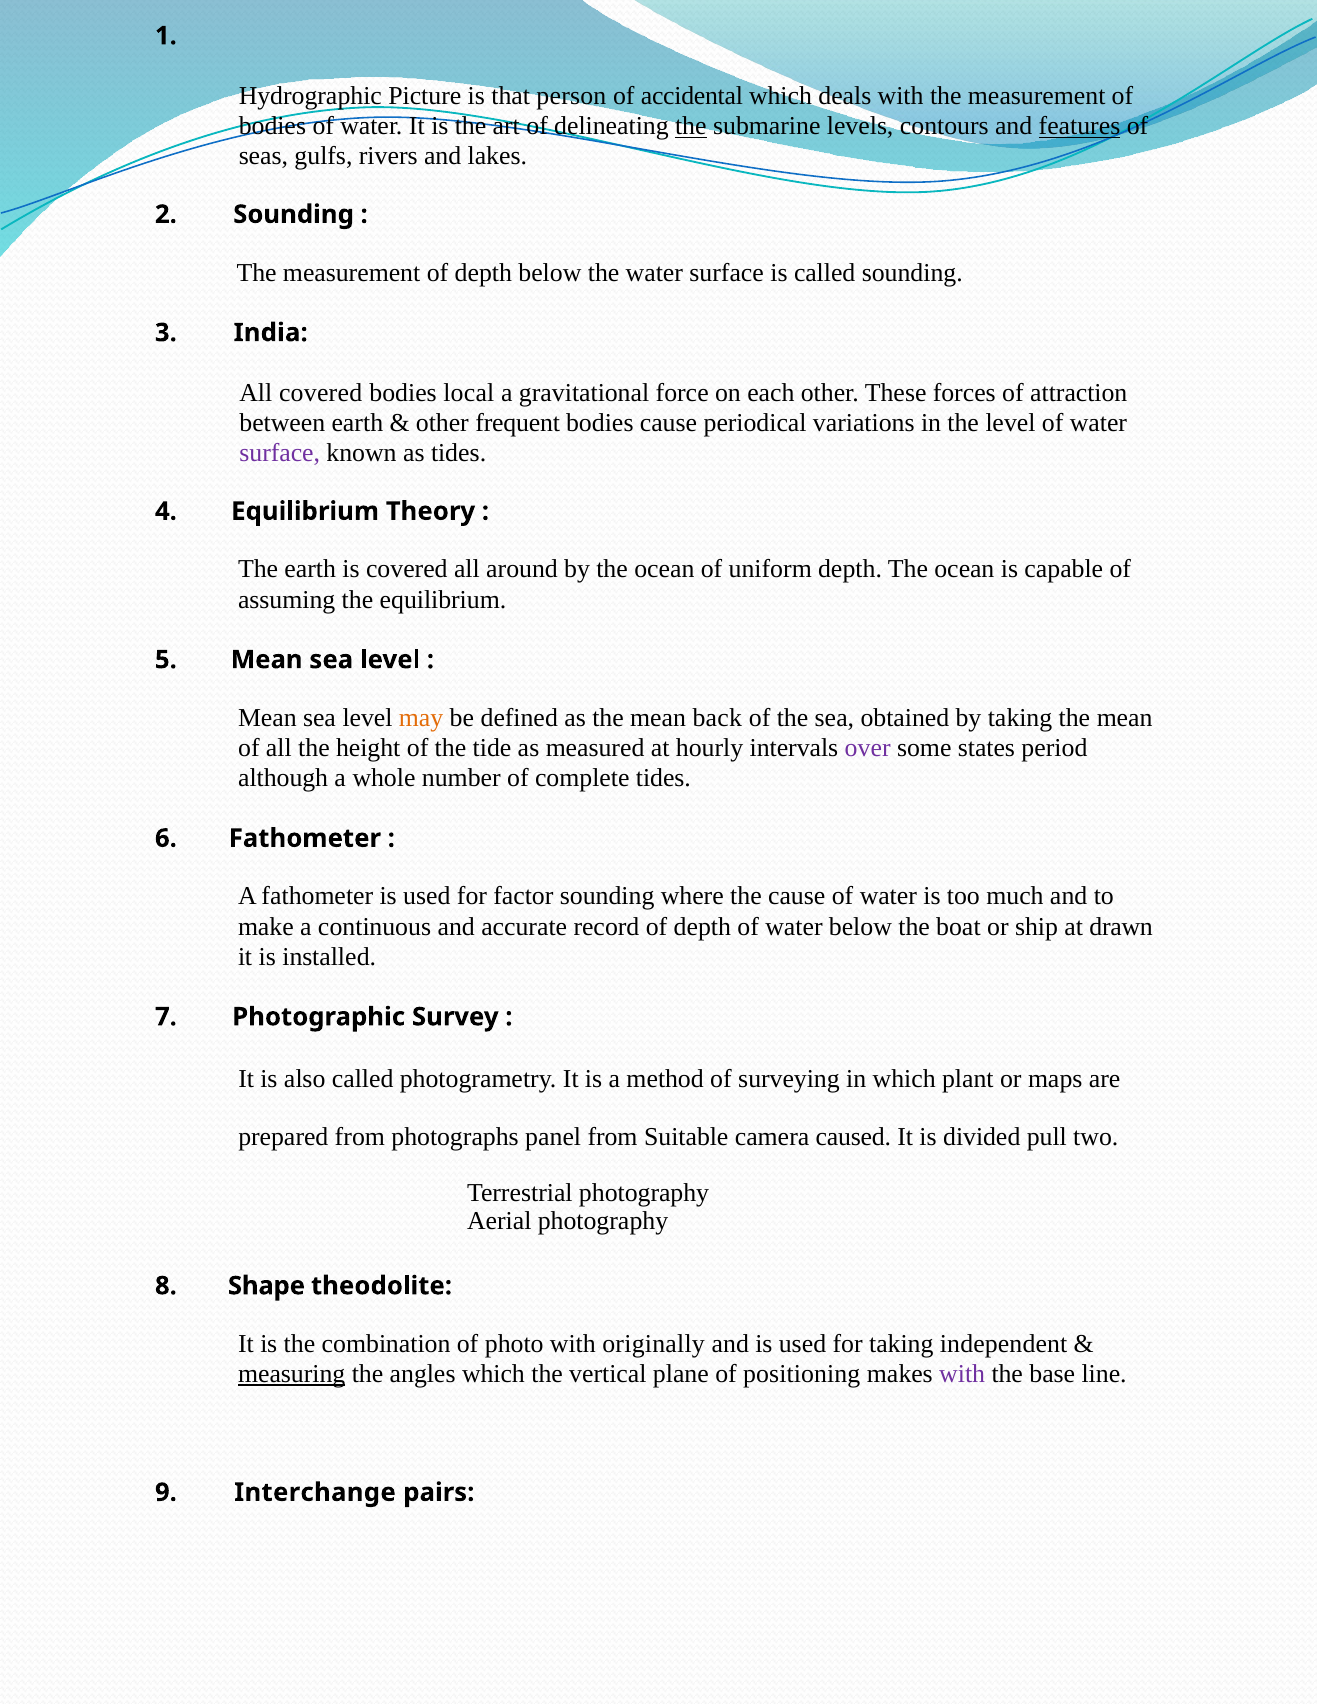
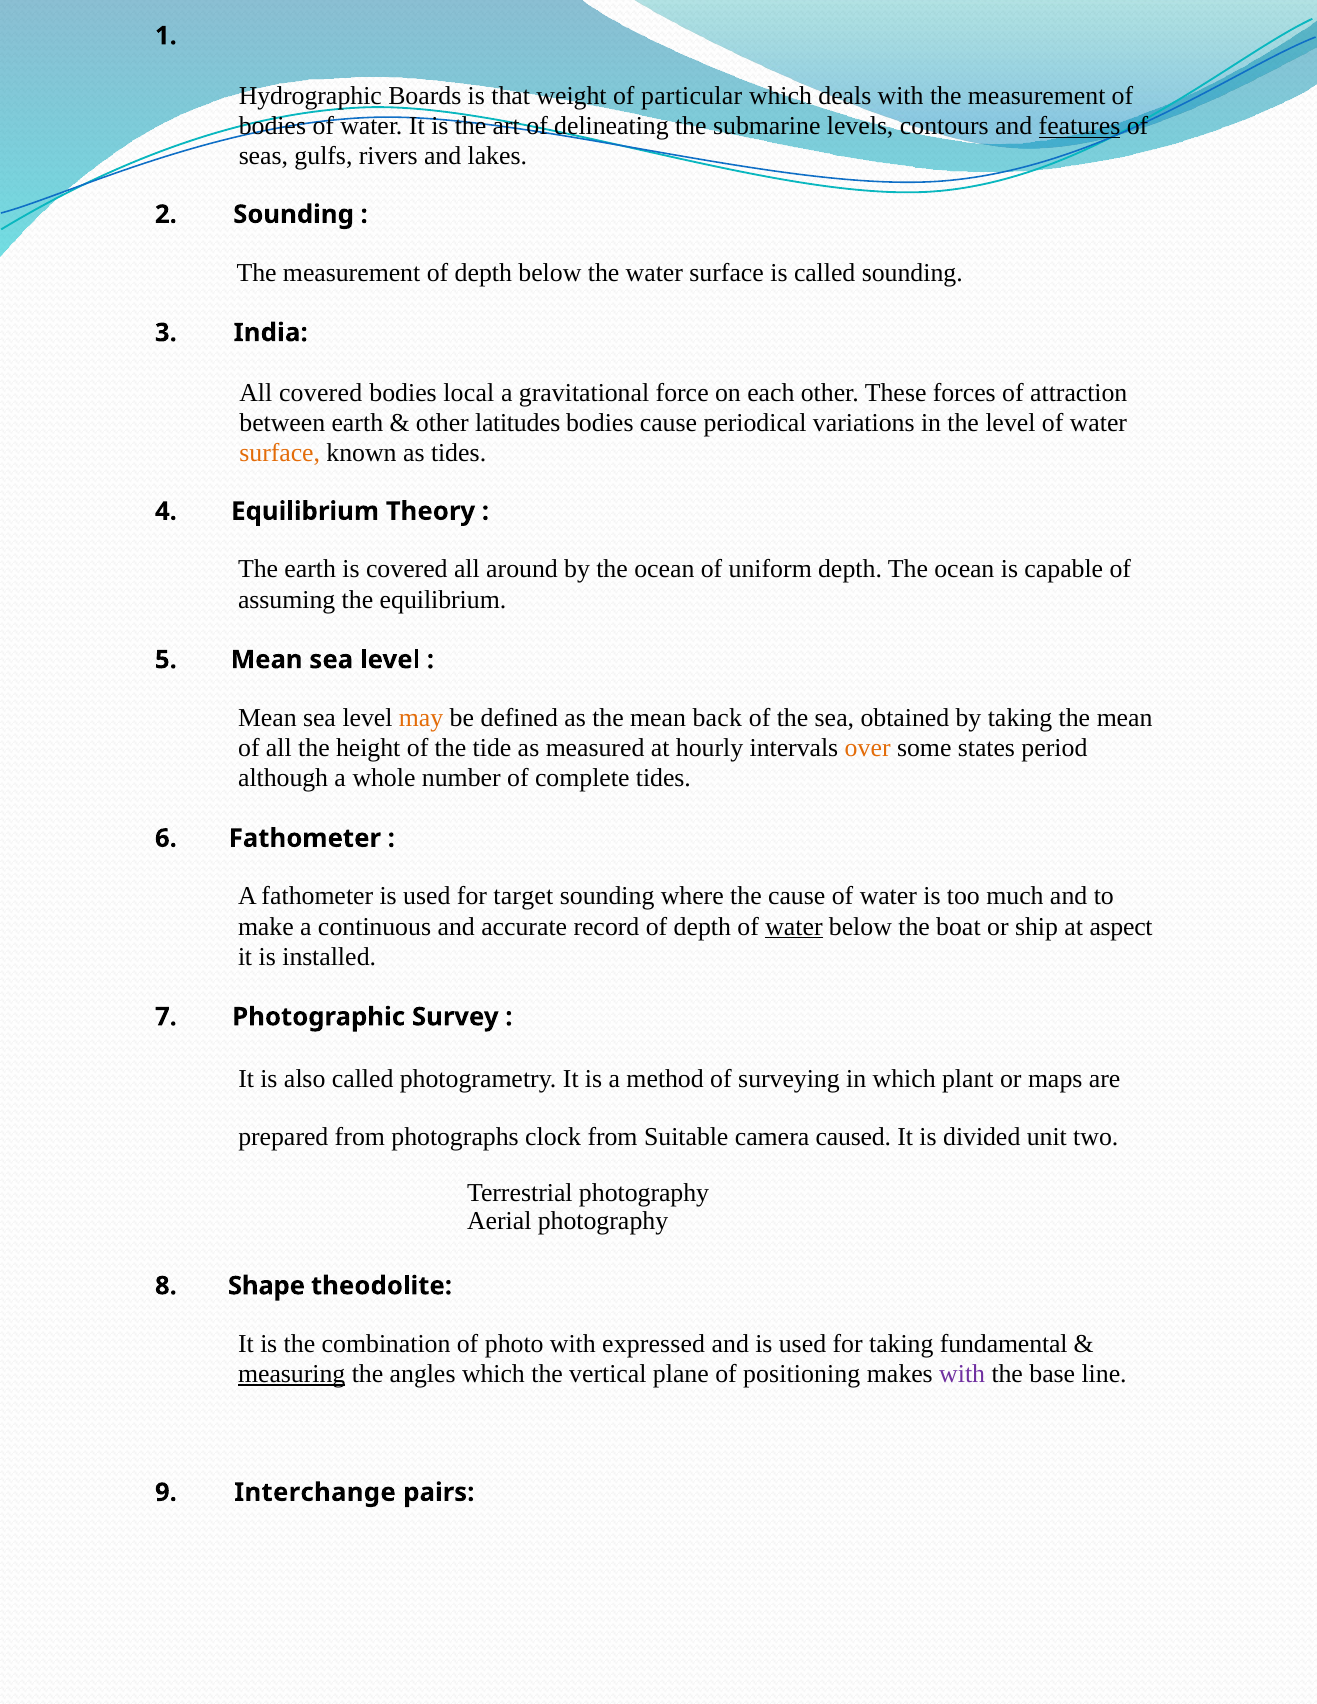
Picture: Picture -> Boards (425, 96)
person: person -> weight (572, 96)
accidental: accidental -> particular (692, 96)
the underline: present -> none (691, 126)
frequent: frequent -> latitudes (518, 423)
surface colour: purple -> orange (280, 453)
over colour: purple -> orange (868, 748)
factor: factor -> target (523, 897)
water underline: none -> present (794, 927)
drawn: drawn -> aspect (1121, 927)
panel: panel -> clock (553, 1138)
pull: pull -> unit (1047, 1138)
originally: originally -> expressed (654, 1344)
independent: independent -> fundamental (1004, 1344)
